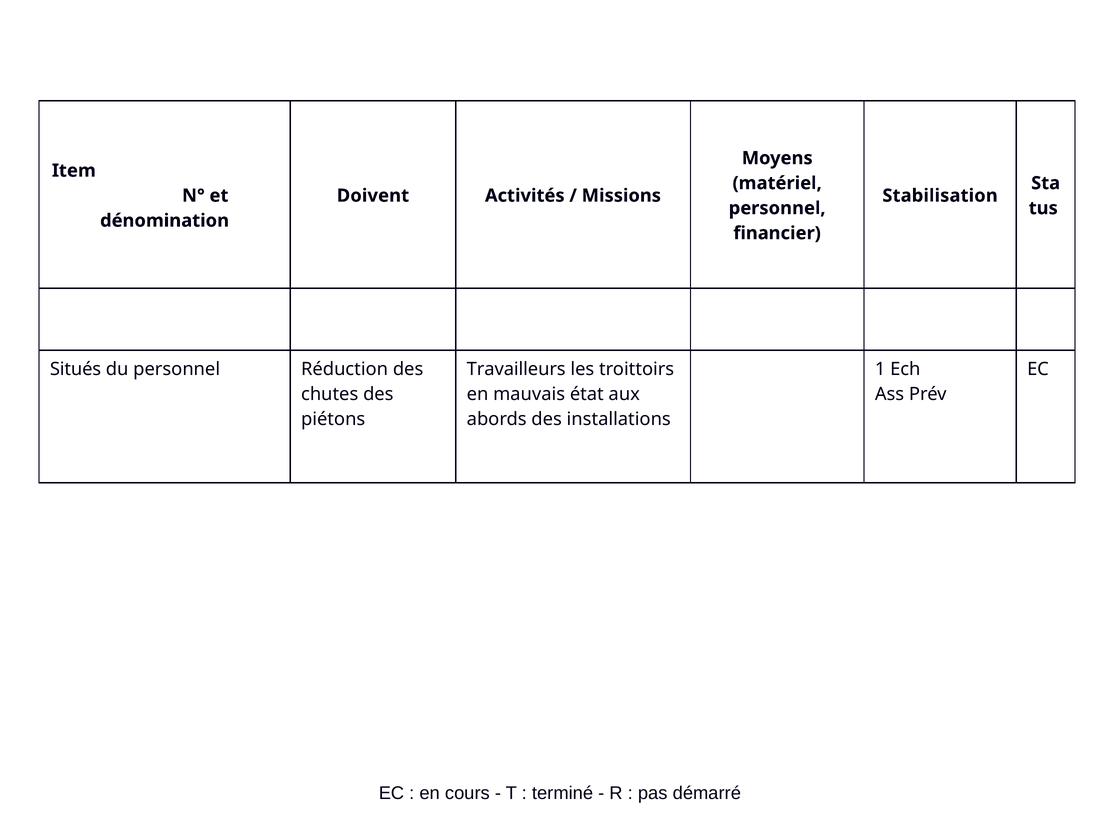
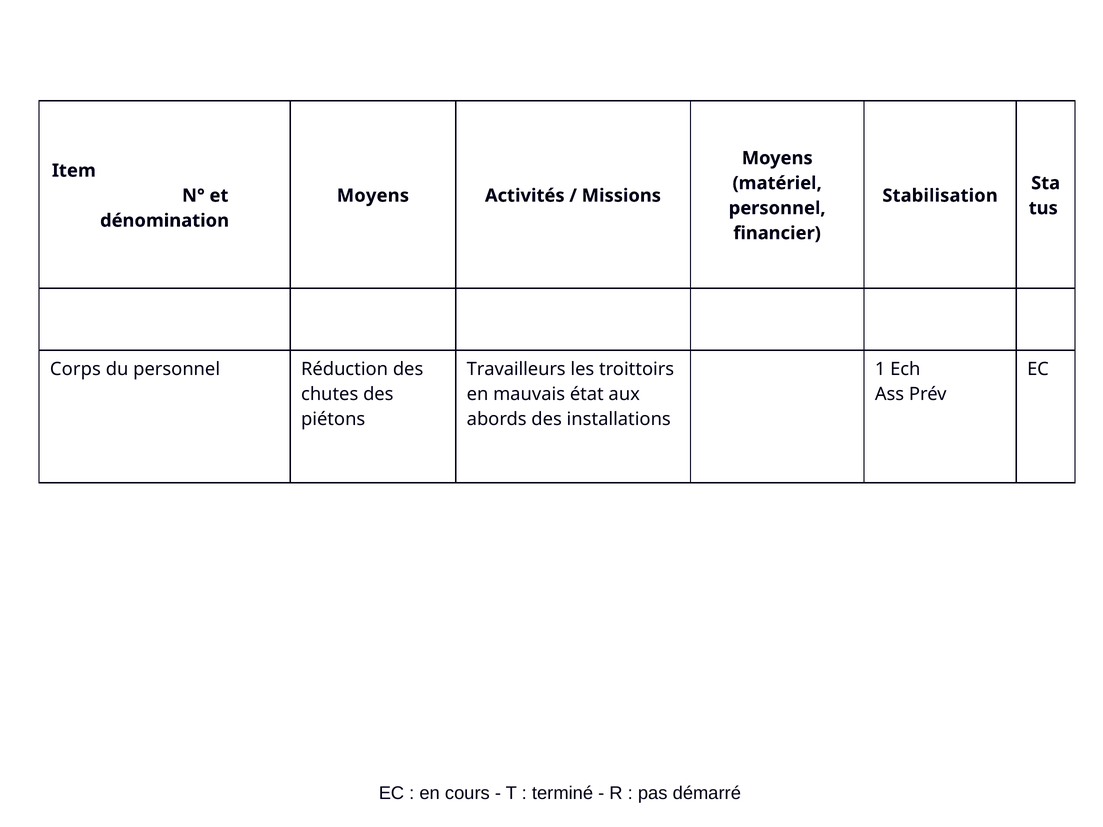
Doivent: Doivent -> Moyens (373, 196)
Situés: Situés -> Corps (75, 370)
